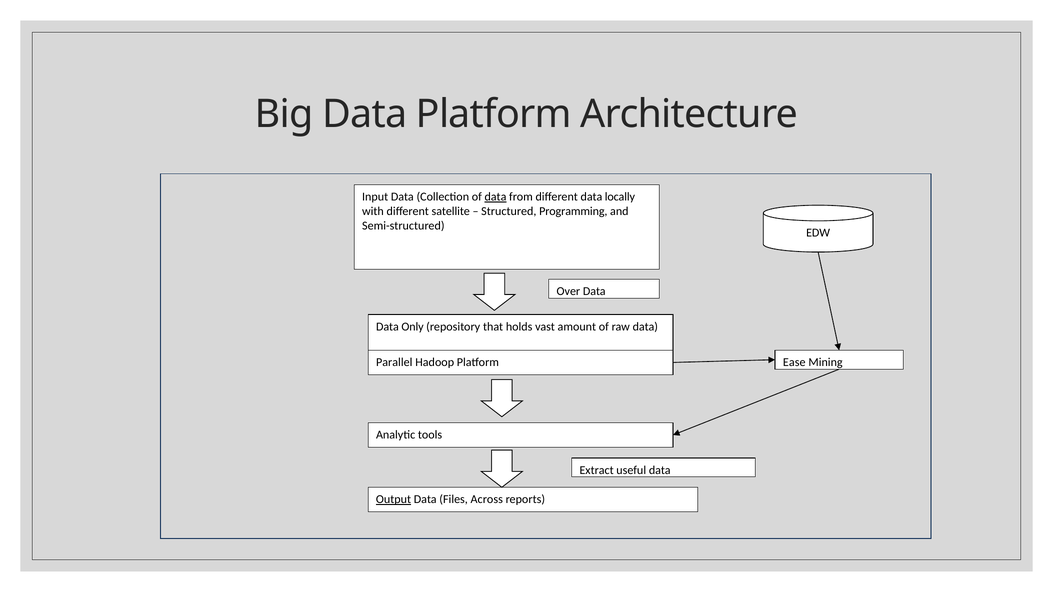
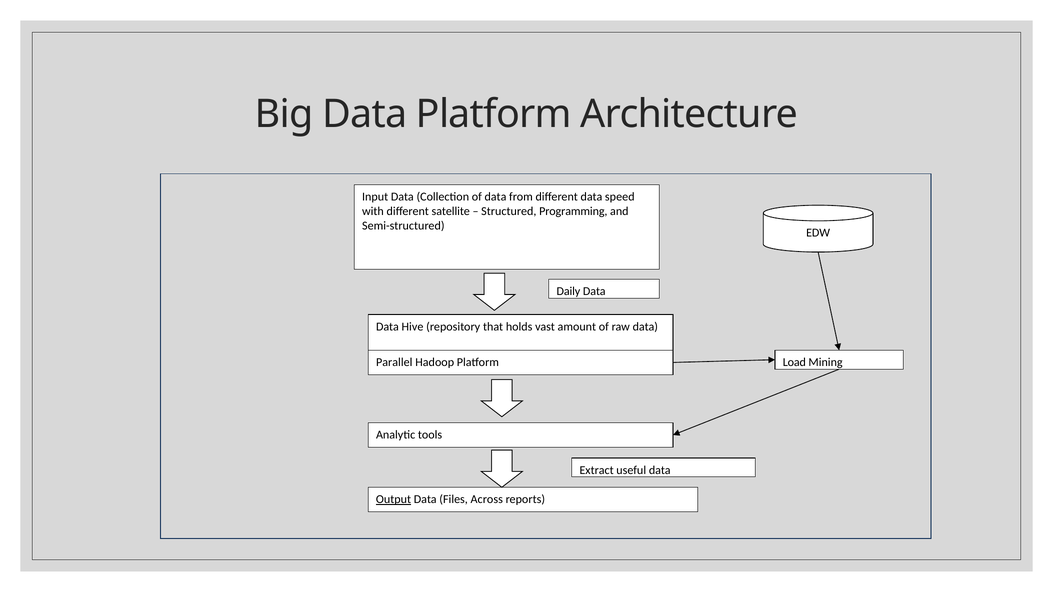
data underline: present -> none (495, 197)
locally: locally -> speed (620, 197)
Over: Over -> Daily (568, 291)
Only: Only -> Hive (412, 327)
Ease: Ease -> Load (794, 362)
